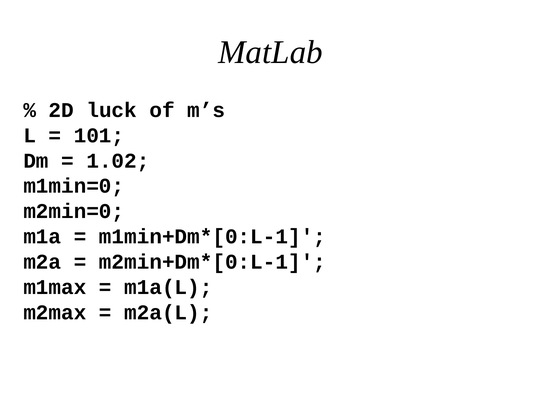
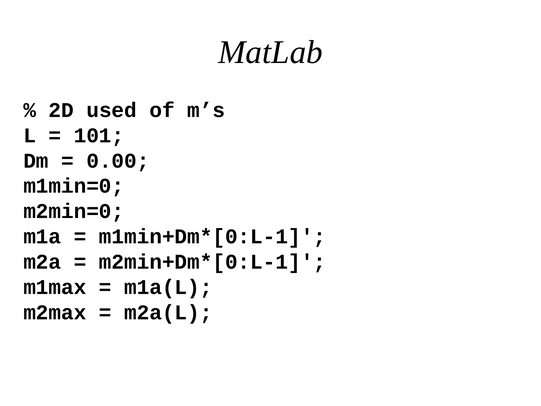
luck: luck -> used (112, 110)
1.02: 1.02 -> 0.00 (118, 161)
